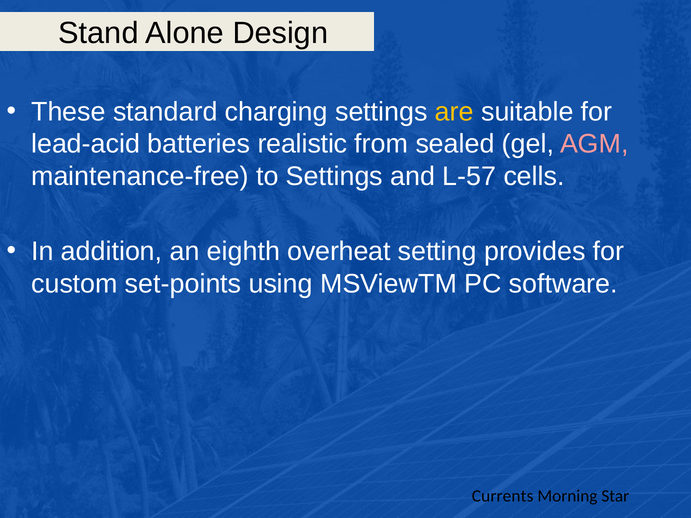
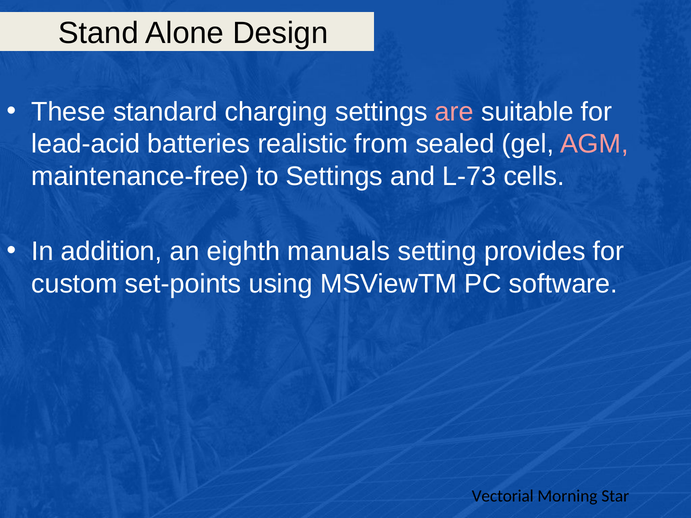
are colour: yellow -> pink (454, 112)
L-57: L-57 -> L-73 (469, 176)
overheat: overheat -> manuals (339, 252)
Currents: Currents -> Vectorial (503, 496)
